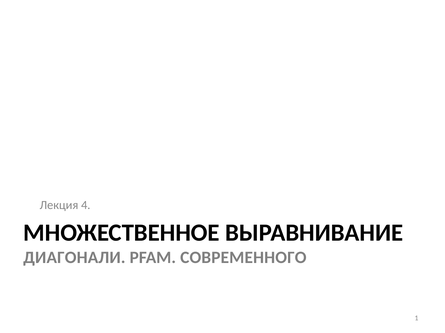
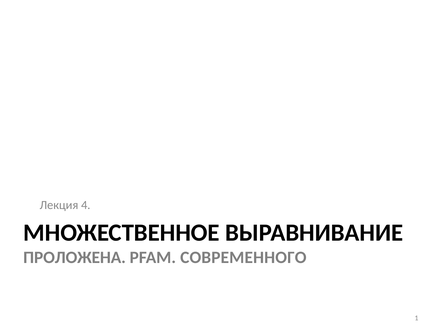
ДИАГОНАЛИ: ДИАГОНАЛИ -> ПРОЛОЖЕНА (75, 258)
